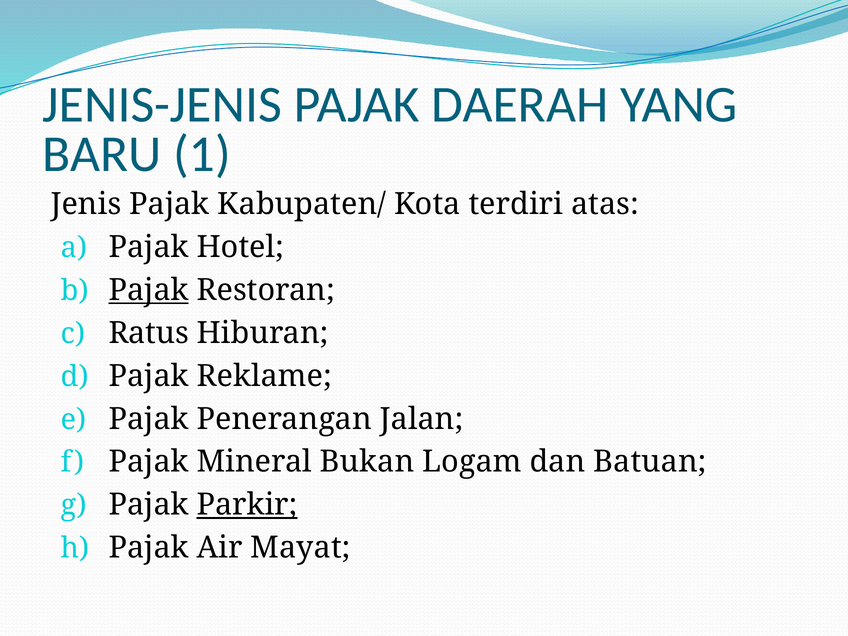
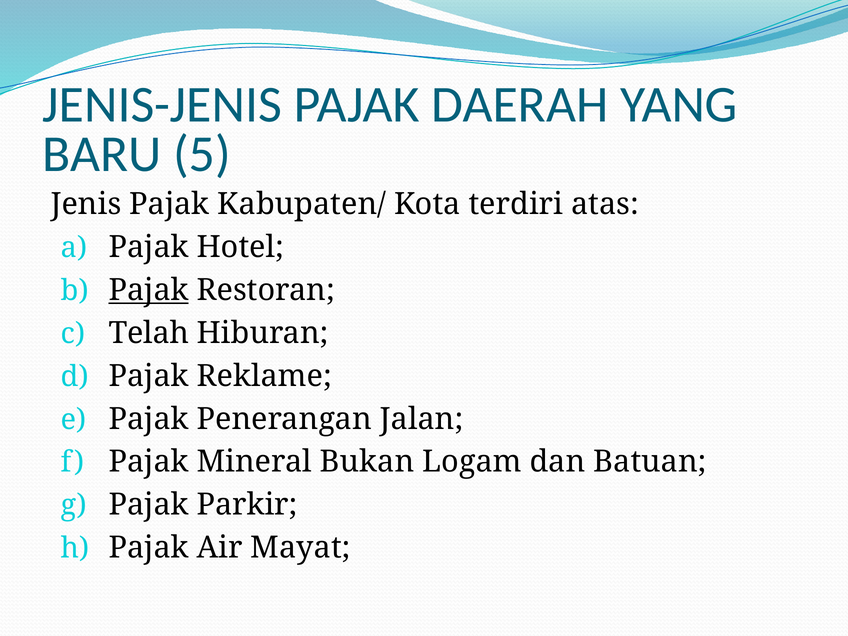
1: 1 -> 5 (202, 154)
Ratus: Ratus -> Telah (149, 333)
Parkir underline: present -> none (247, 505)
